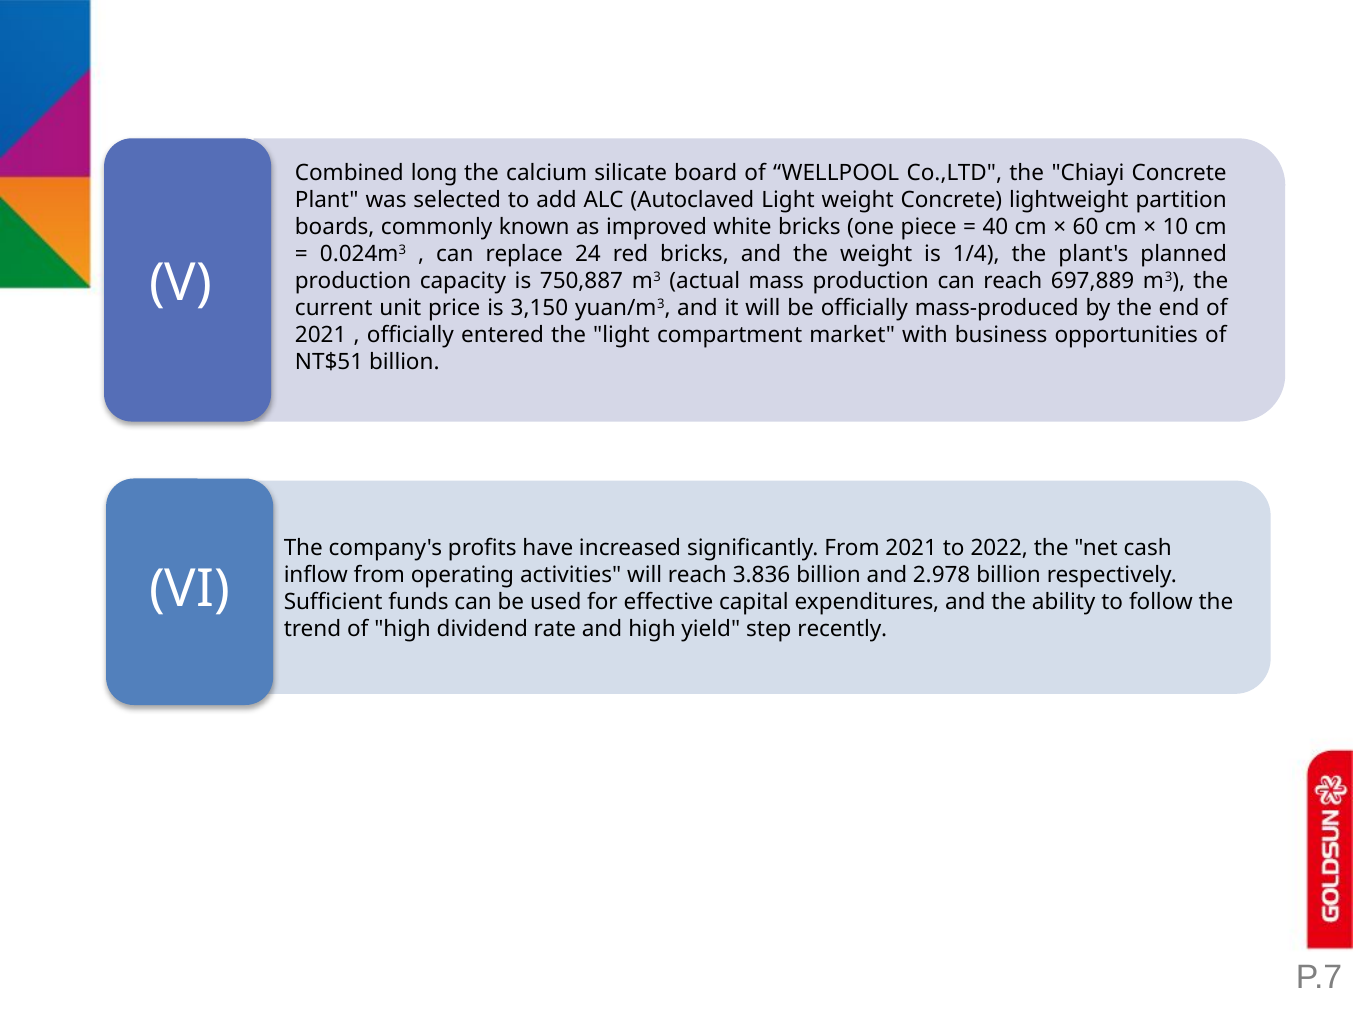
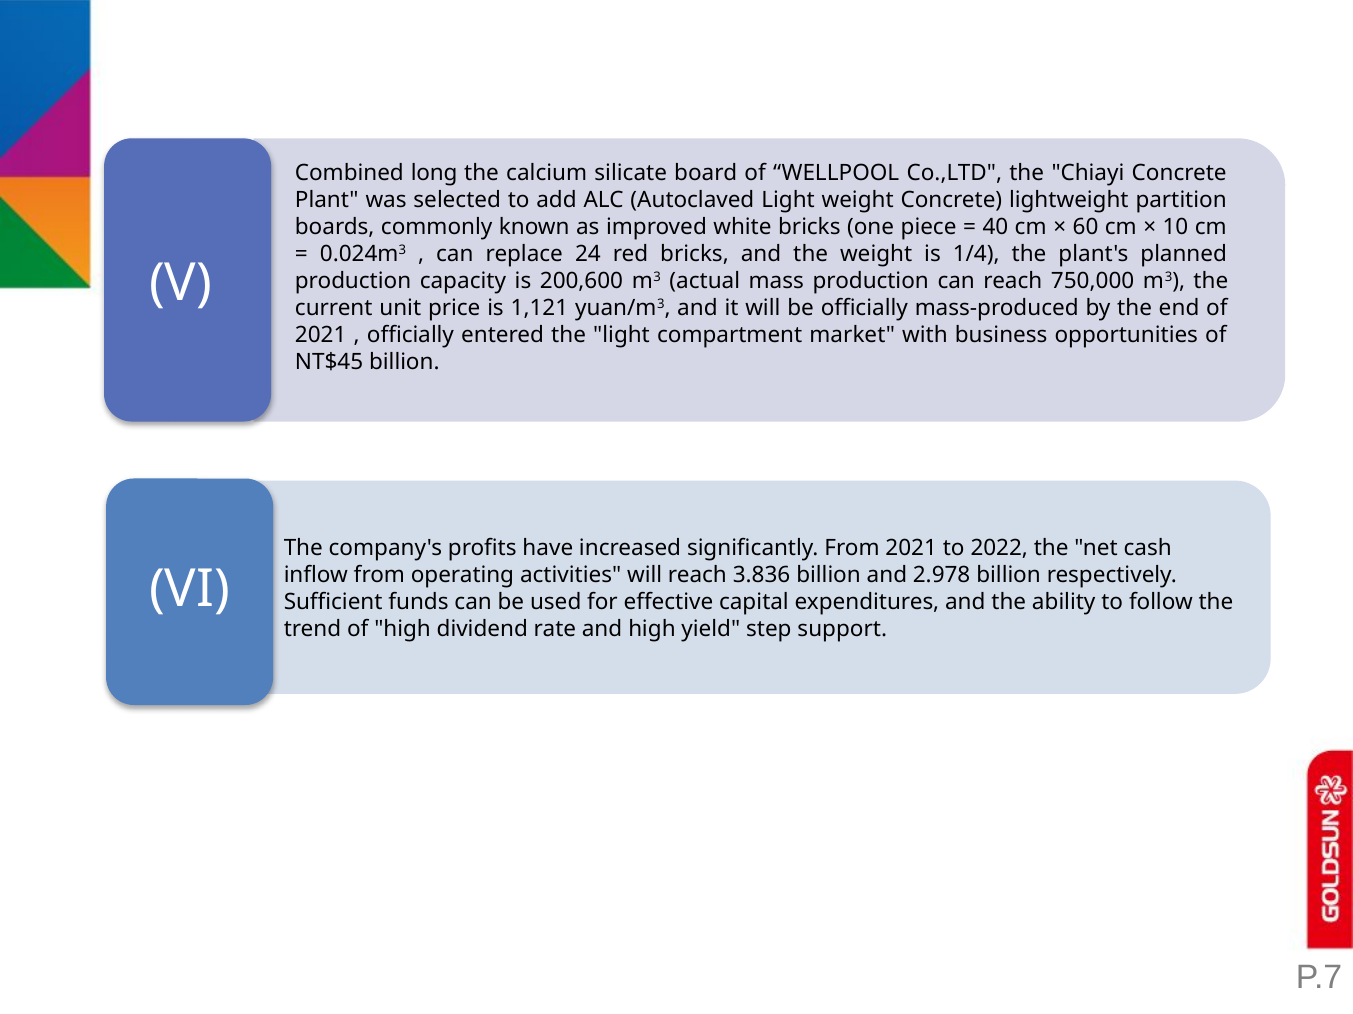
750,887: 750,887 -> 200,600 (582, 281)
697,889: 697,889 -> 750,000 (1093, 281)
3,150: 3,150 -> 1,121 (539, 308)
NT$51: NT$51 -> NT$45 (329, 363)
recently: recently -> support (842, 630)
